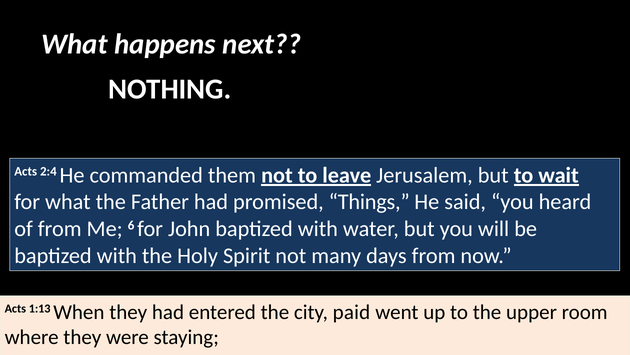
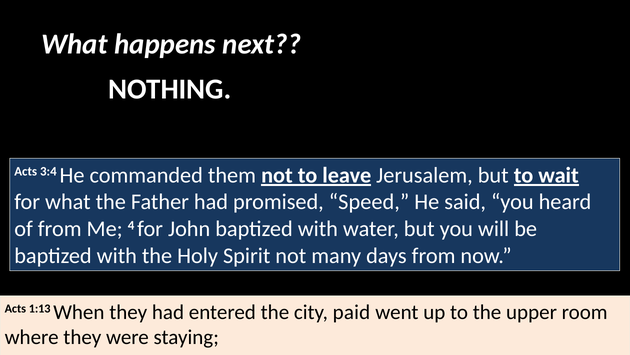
2:4: 2:4 -> 3:4 (48, 171)
Things: Things -> Speed (369, 202)
6: 6 -> 4 (131, 225)
